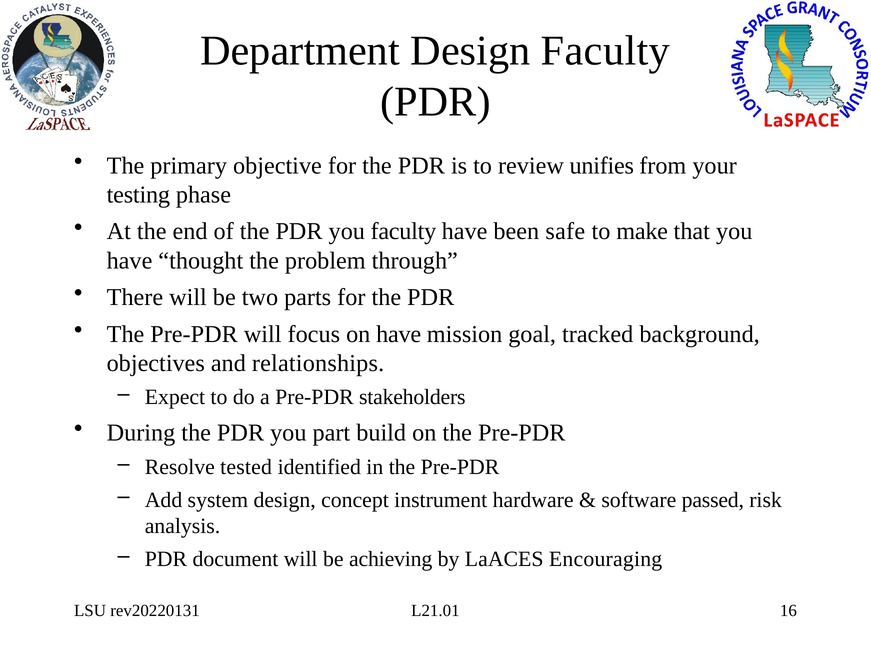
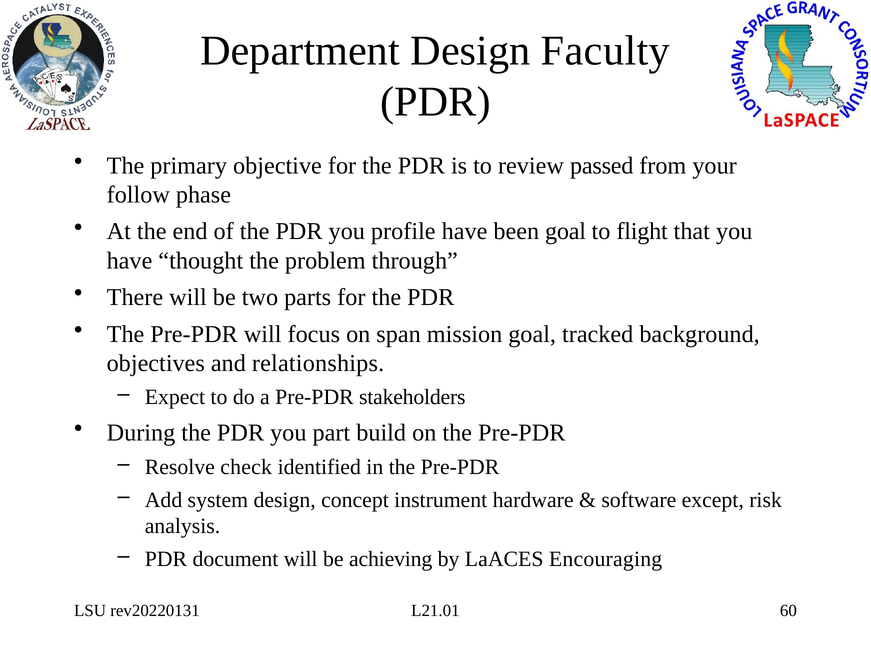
unifies: unifies -> passed (602, 166)
testing: testing -> follow (138, 195)
you faculty: faculty -> profile (403, 232)
been safe: safe -> goal (566, 232)
make: make -> flight (642, 232)
on have: have -> span (399, 334)
tested: tested -> check (246, 467)
passed: passed -> except (713, 500)
16: 16 -> 60 (788, 611)
